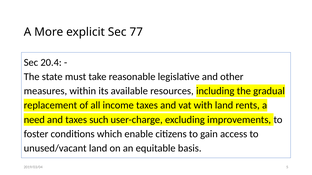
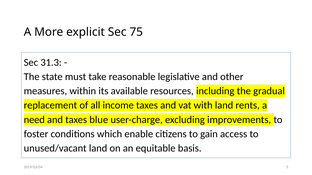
77: 77 -> 75 (136, 32)
20.4: 20.4 -> 31.3 (51, 63)
such: such -> blue (99, 120)
